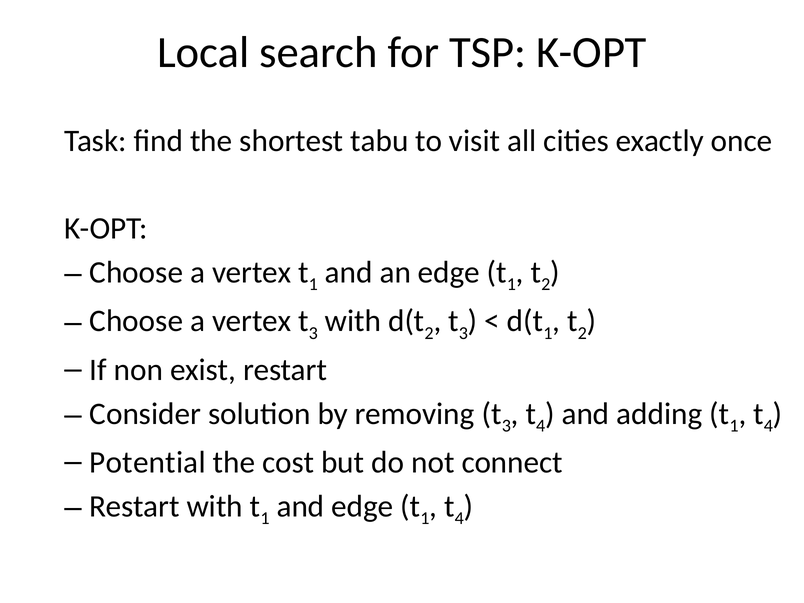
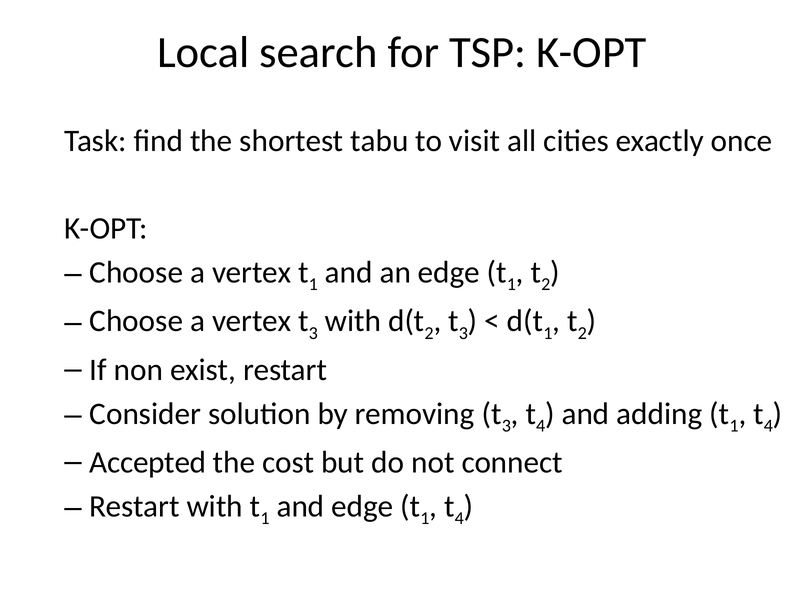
Potential: Potential -> Accepted (148, 463)
